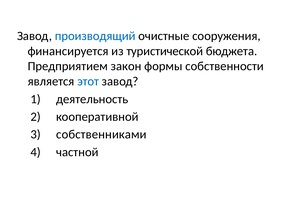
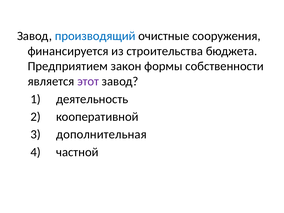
туристической: туристической -> строительства (165, 51)
этот colour: blue -> purple (88, 81)
собственниками: собственниками -> дополнительная (101, 134)
